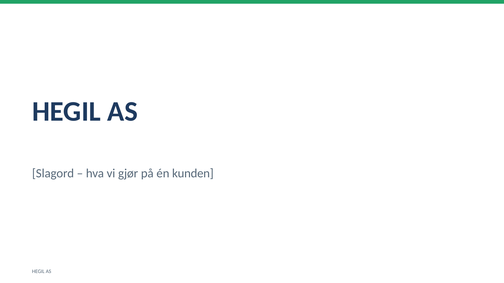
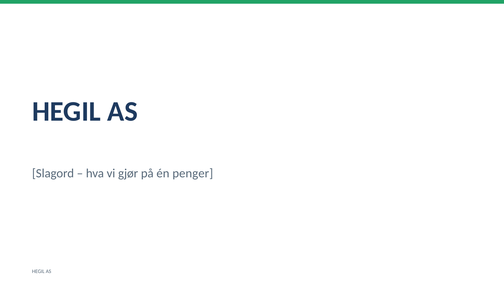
kunden: kunden -> penger (193, 174)
